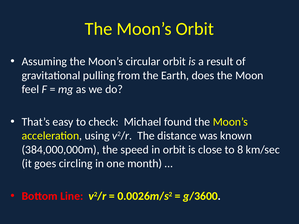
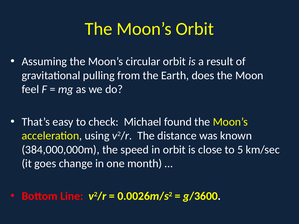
8: 8 -> 5 (240, 150)
circling: circling -> change (76, 164)
